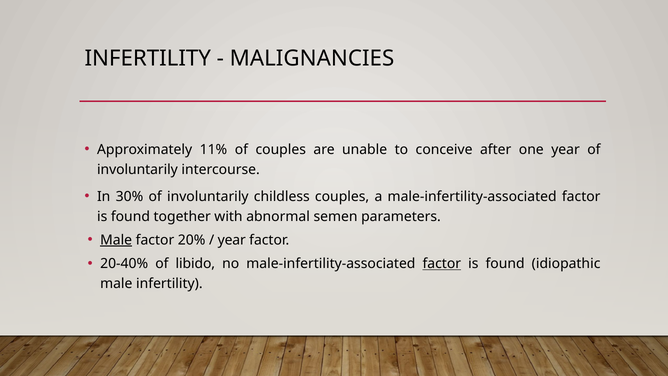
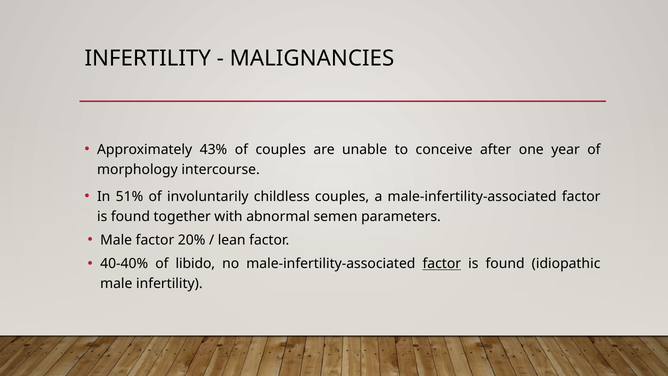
11%: 11% -> 43% (213, 149)
involuntarily: involuntarily -> morphology (137, 169)
30%: 30% -> 51% (129, 196)
Male underline: present -> none (116, 240)
year: year -> lean (232, 240)
20-40%: 20-40% -> 40-40% (124, 264)
